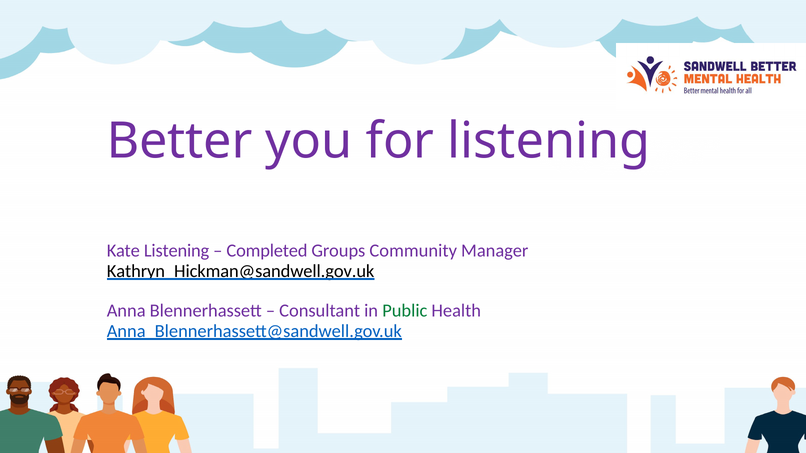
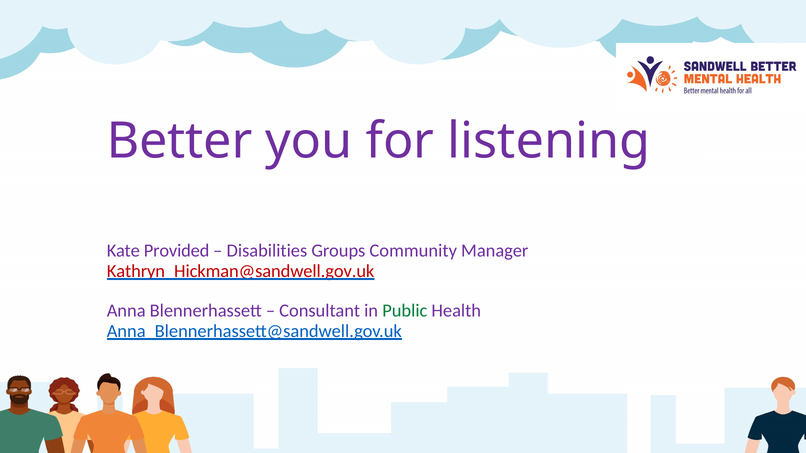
Kate Listening: Listening -> Provided (177, 251)
Completed: Completed -> Disabilities (267, 251)
Kathryn_Hickman@sandwell.gov.uk colour: black -> red (241, 271)
